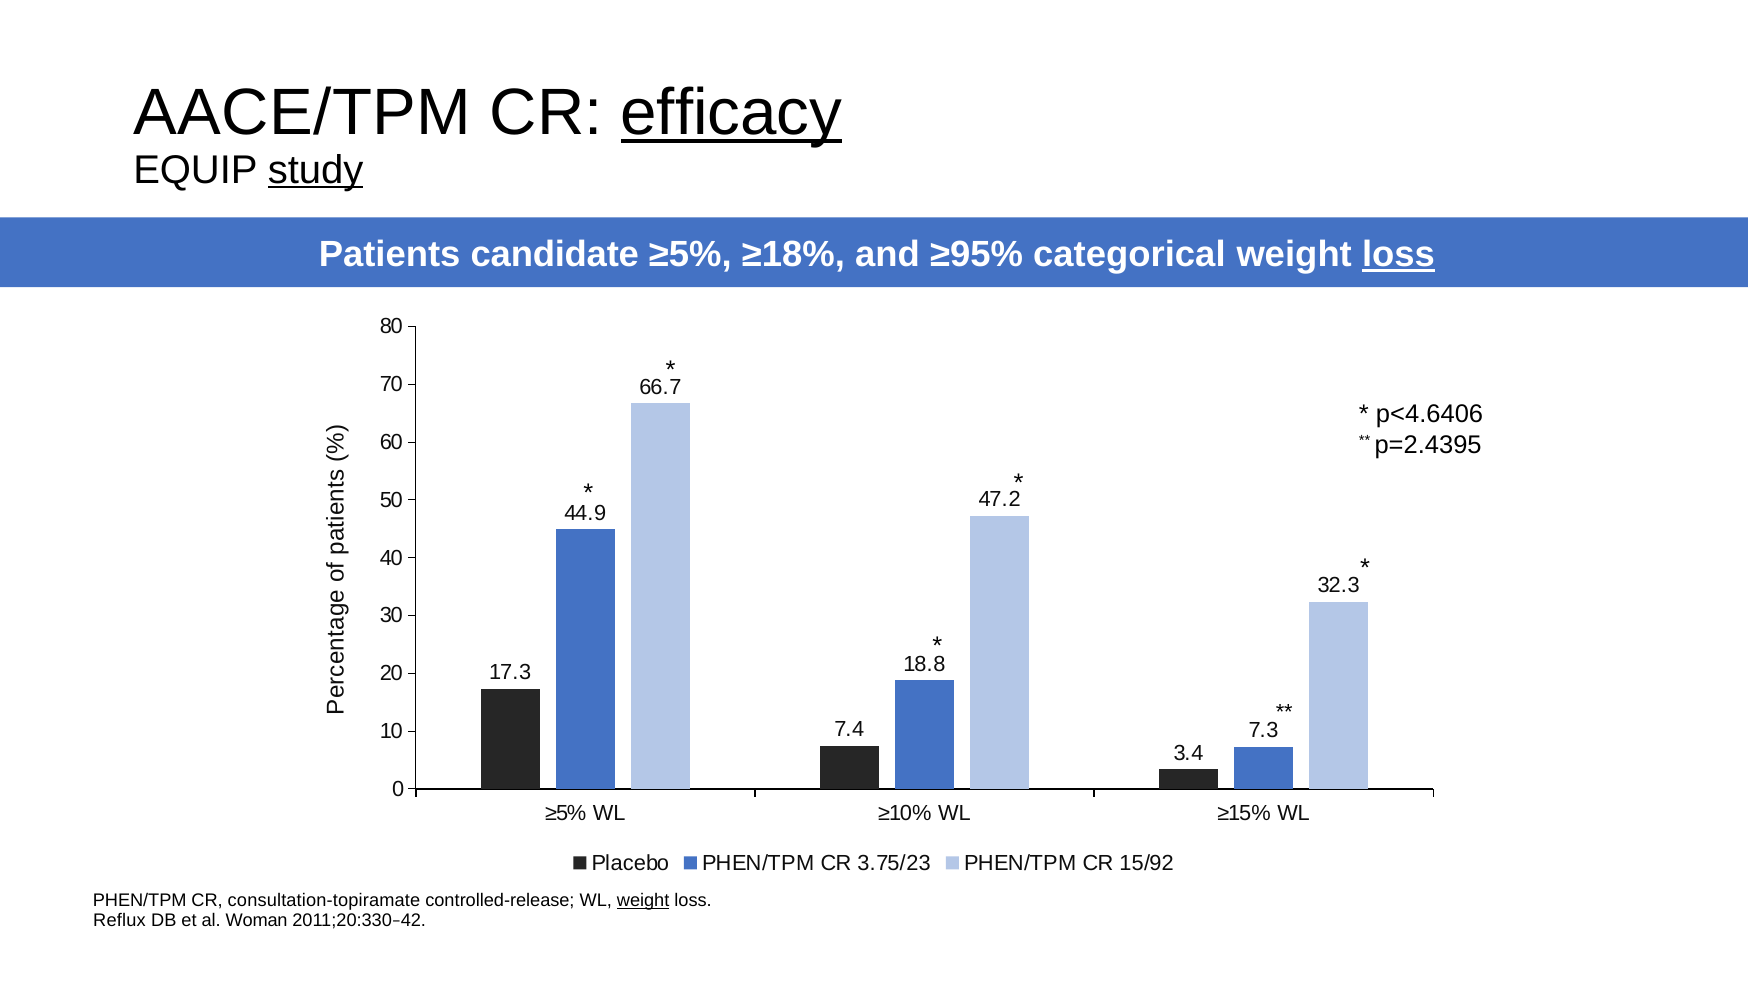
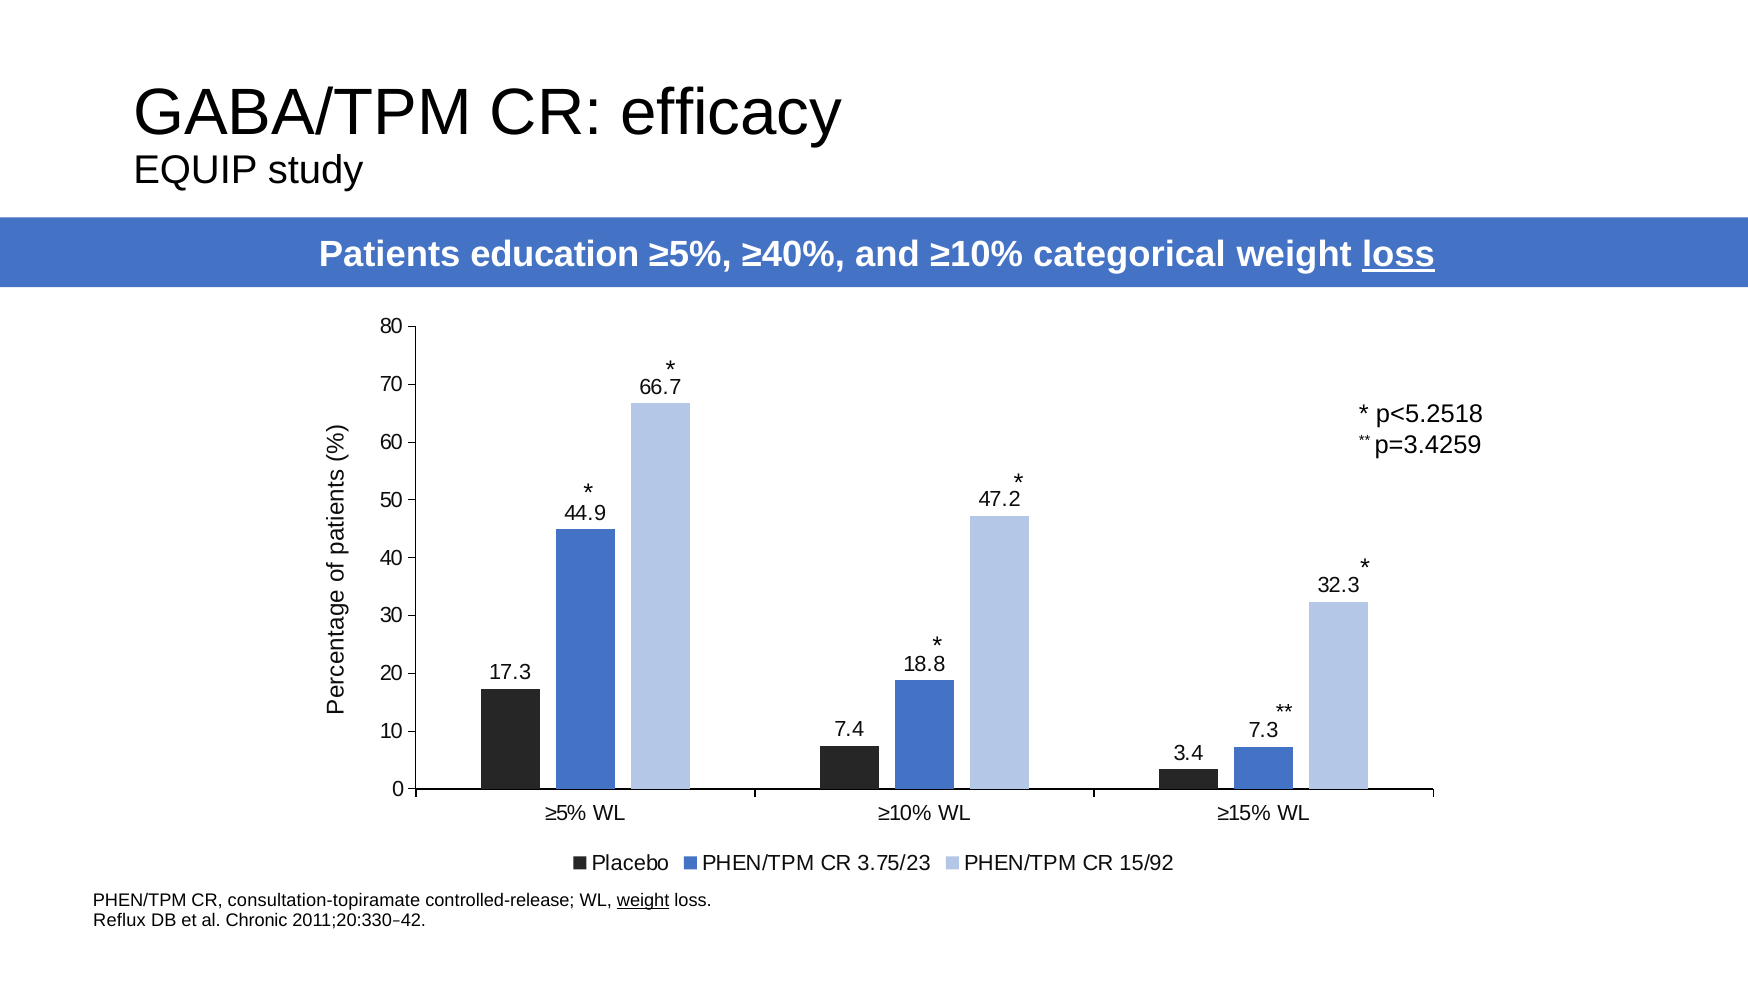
AACE/TPM: AACE/TPM -> GABA/TPM (302, 113)
efficacy underline: present -> none (731, 113)
study underline: present -> none (316, 170)
candidate: candidate -> education (555, 255)
≥18%: ≥18% -> ≥40% (793, 255)
and ≥95%: ≥95% -> ≥10% (977, 255)
p<4.6406: p<4.6406 -> p<5.2518 (1430, 414)
p=2.4395: p=2.4395 -> p=3.4259 (1428, 445)
Woman: Woman -> Chronic (257, 921)
